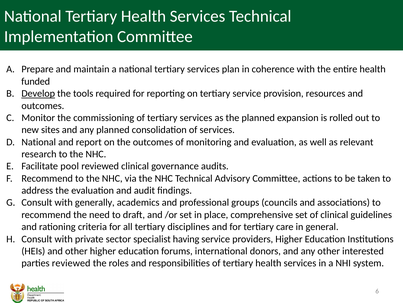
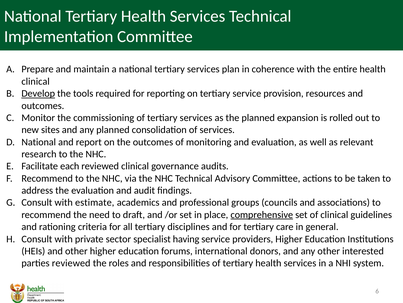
funded: funded -> clinical (36, 81)
pool: pool -> each (70, 166)
generally: generally -> estimate (95, 202)
comprehensive underline: none -> present (262, 214)
